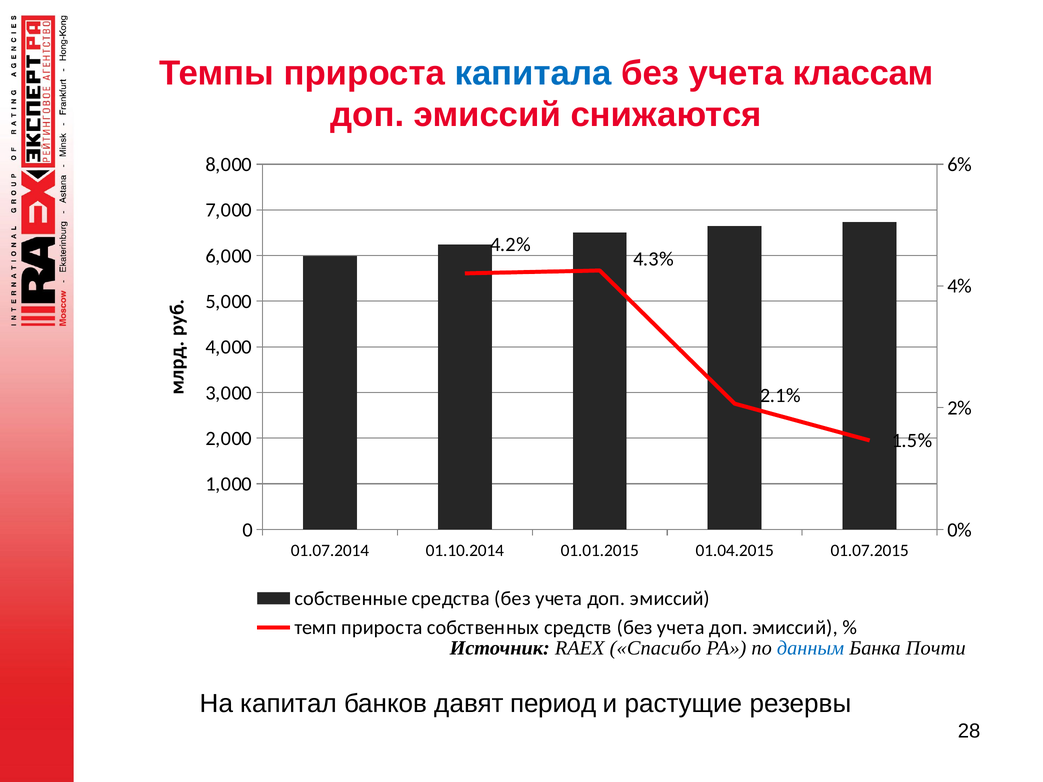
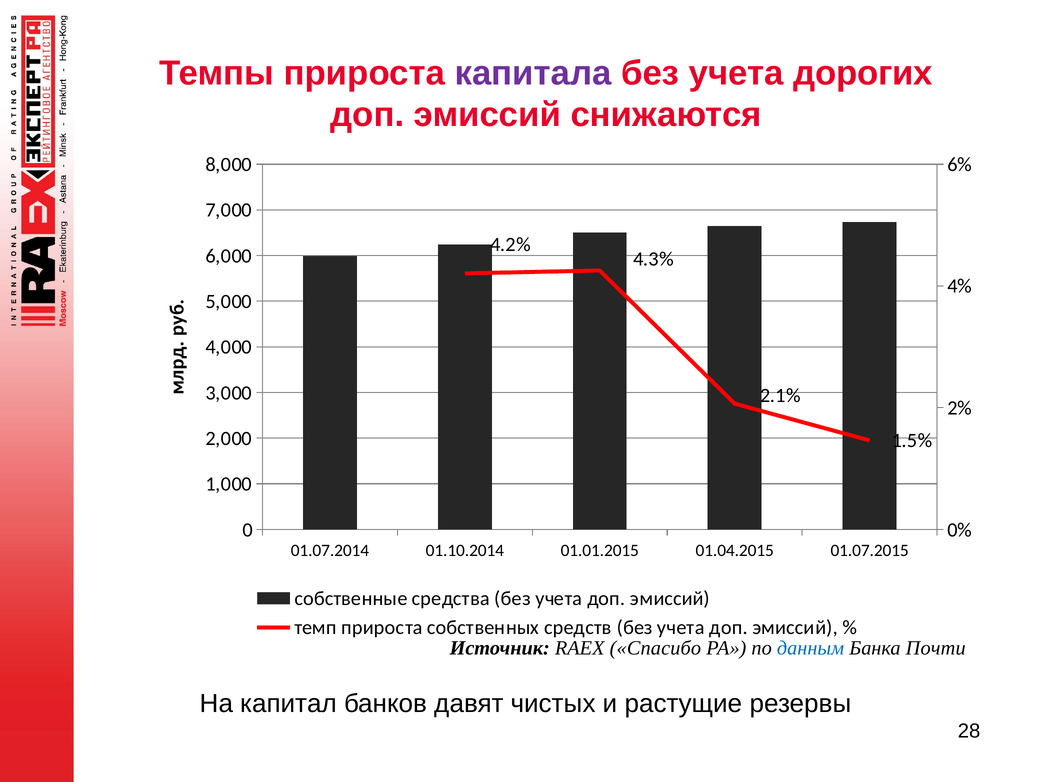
капитала colour: blue -> purple (533, 73)
классам: классам -> дорогих (863, 73)
период: период -> чистых (553, 704)
